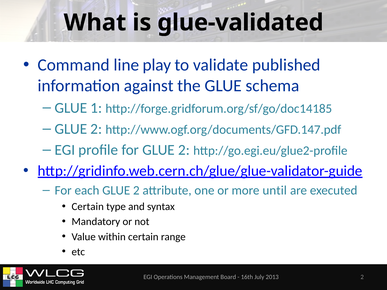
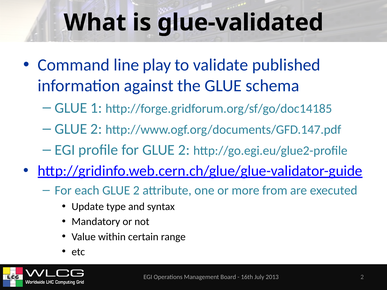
until: until -> from (275, 191)
Certain: Certain -> Update (88, 207)
